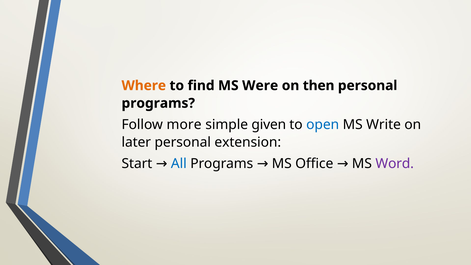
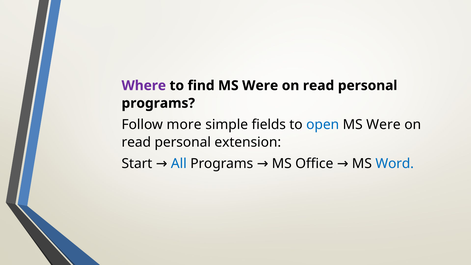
Where colour: orange -> purple (144, 86)
then: then -> read (319, 86)
given: given -> fields (269, 125)
Write: Write -> Were (383, 125)
later: later -> read (136, 142)
Word colour: purple -> blue (395, 164)
